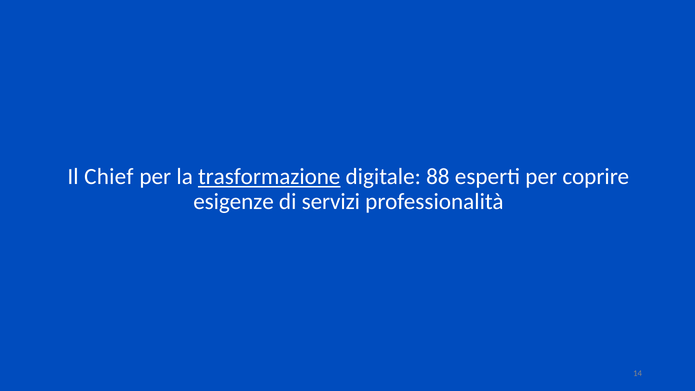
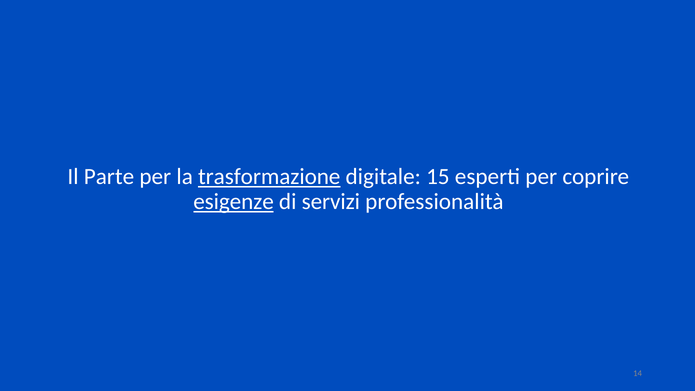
Chief: Chief -> Parte (109, 177)
88: 88 -> 15 (438, 177)
esigenze underline: none -> present (234, 202)
